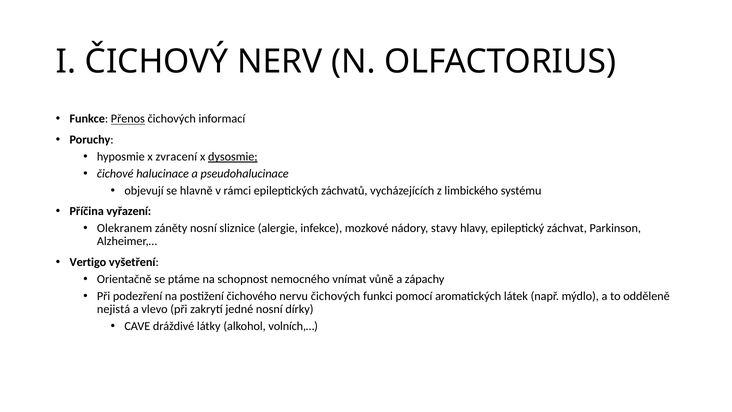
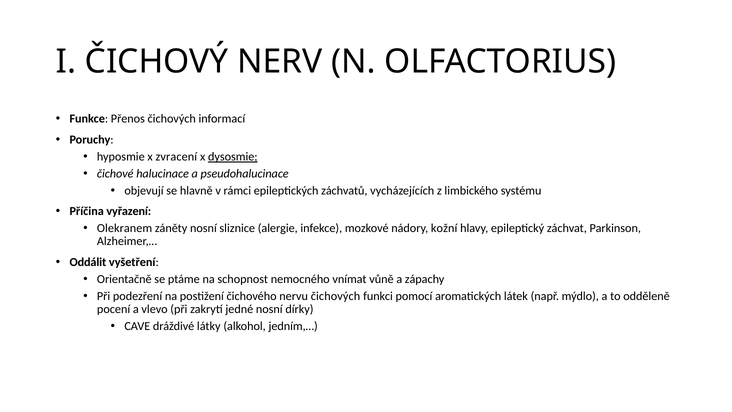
Přenos underline: present -> none (128, 119)
stavy: stavy -> kožní (444, 228)
Vertigo: Vertigo -> Oddálit (88, 262)
nejistá: nejistá -> pocení (114, 309)
volních,…: volních,… -> jedním,… (293, 326)
